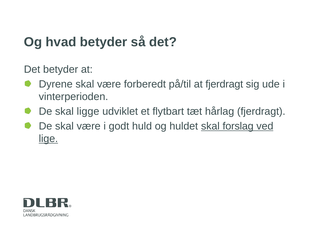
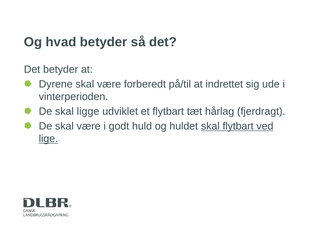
at fjerdragt: fjerdragt -> indrettet (224, 84)
skal forslag: forslag -> flytbart (238, 126)
